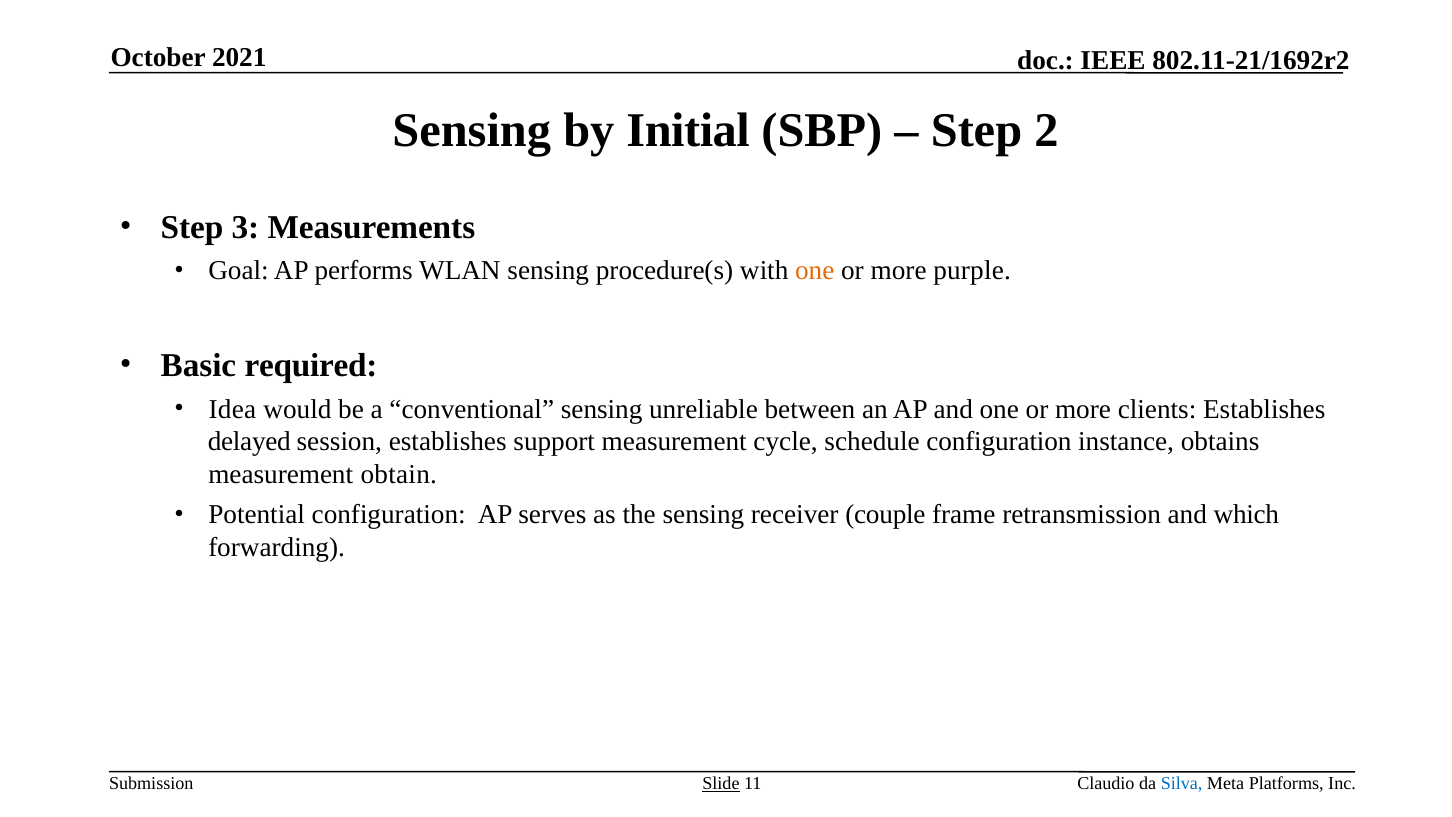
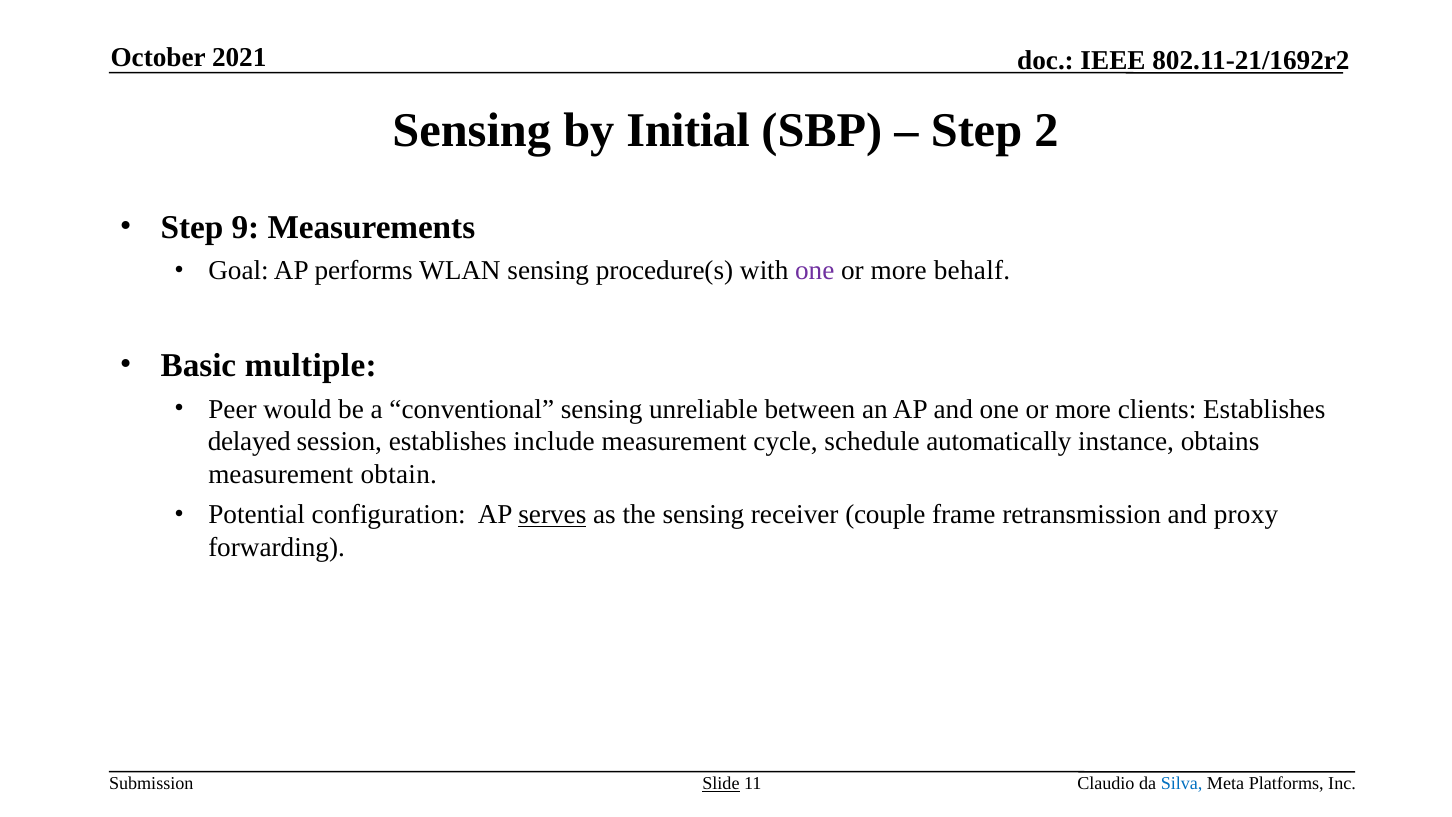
3: 3 -> 9 (245, 227)
one colour: orange -> purple (815, 271)
purple: purple -> behalf (972, 271)
required: required -> multiple (311, 366)
Idea: Idea -> Peer (233, 409)
support: support -> include (554, 442)
schedule configuration: configuration -> automatically (999, 442)
serves underline: none -> present (552, 515)
which: which -> proxy (1246, 515)
